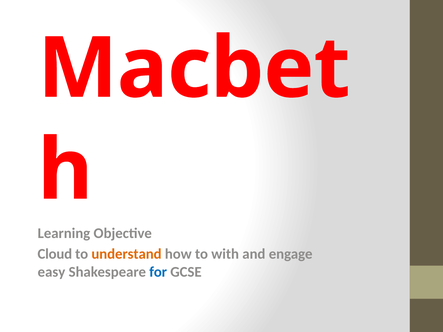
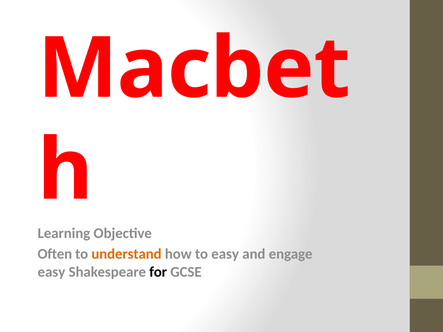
Cloud: Cloud -> Often (55, 254)
to with: with -> easy (225, 254)
for colour: blue -> black (158, 272)
